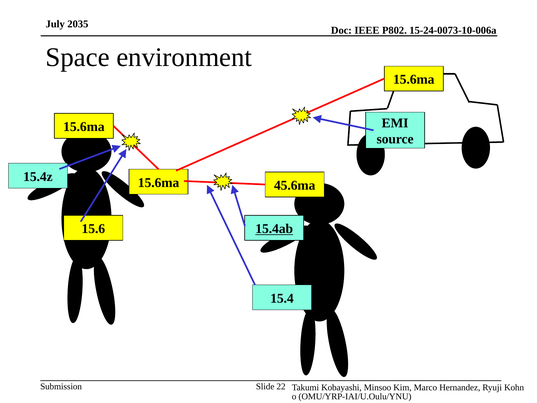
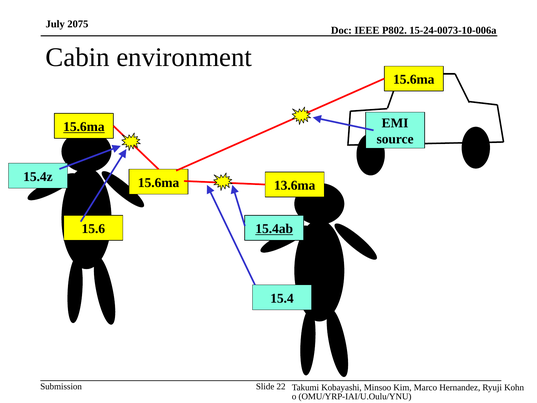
2035: 2035 -> 2075 (78, 24)
Space: Space -> Cabin (78, 57)
15.6ma underline: none -> present (84, 127)
45.6ma: 45.6ma -> 13.6ma (295, 185)
